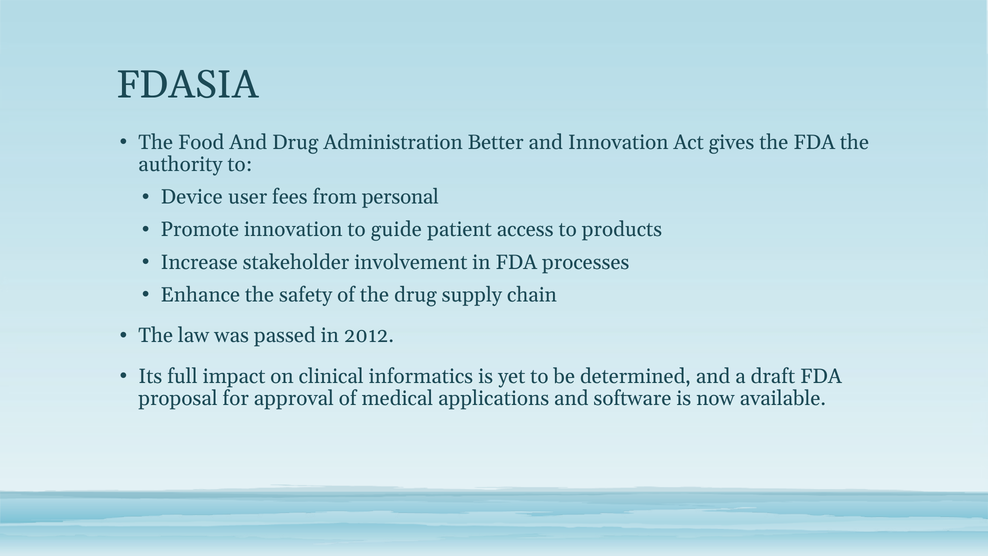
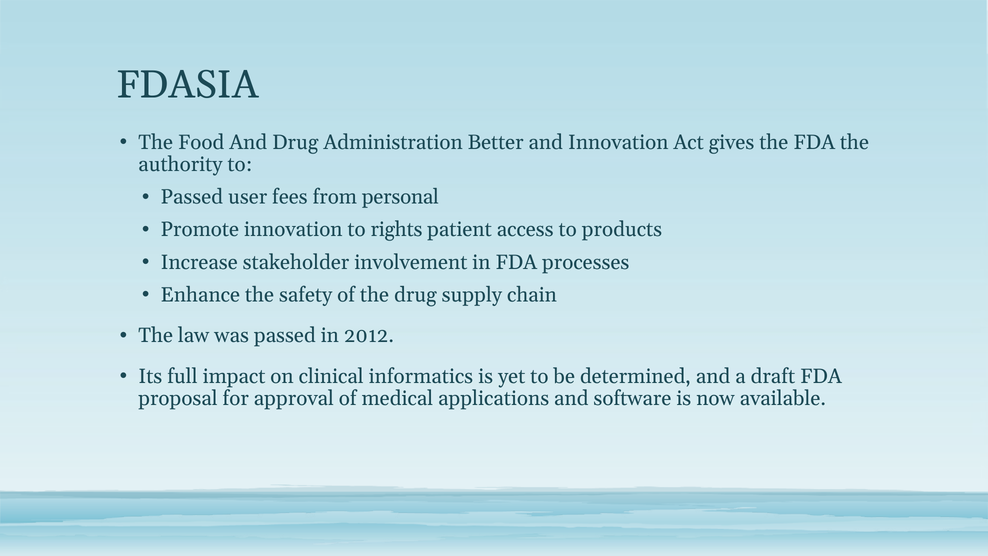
Device: Device -> Passed (192, 197)
guide: guide -> rights (396, 230)
